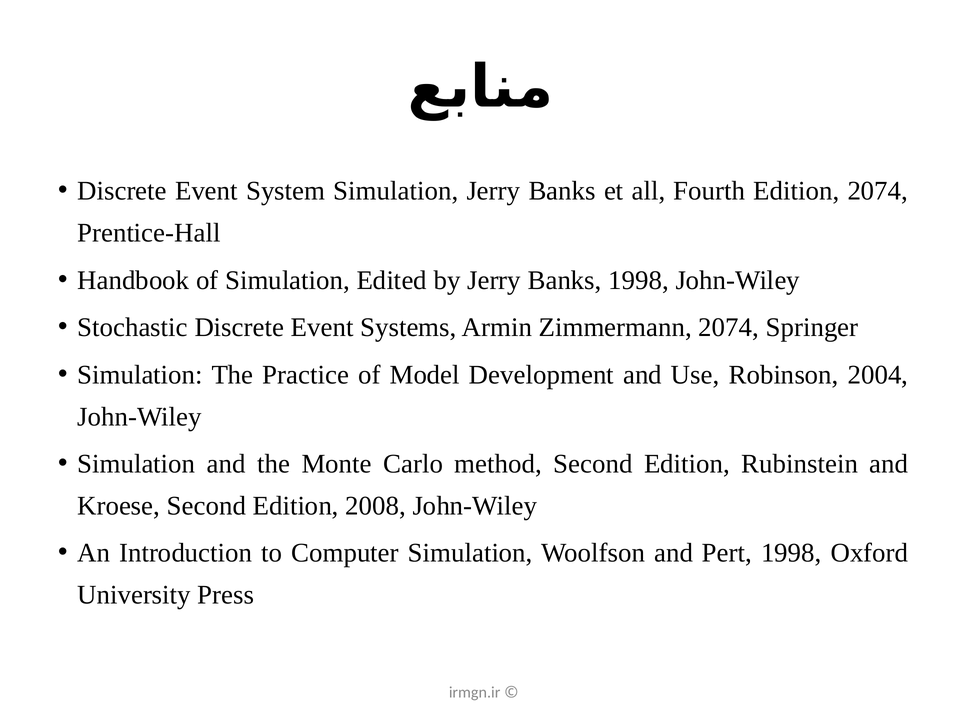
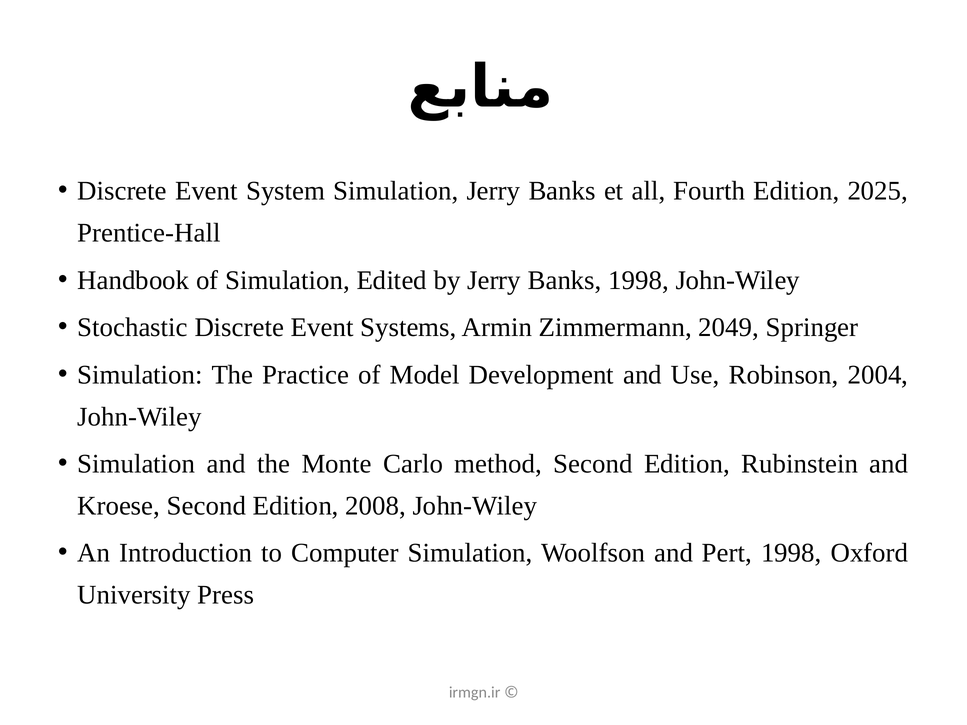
Edition 2074: 2074 -> 2025 (878, 191)
Zimmermann 2074: 2074 -> 2049 (729, 328)
